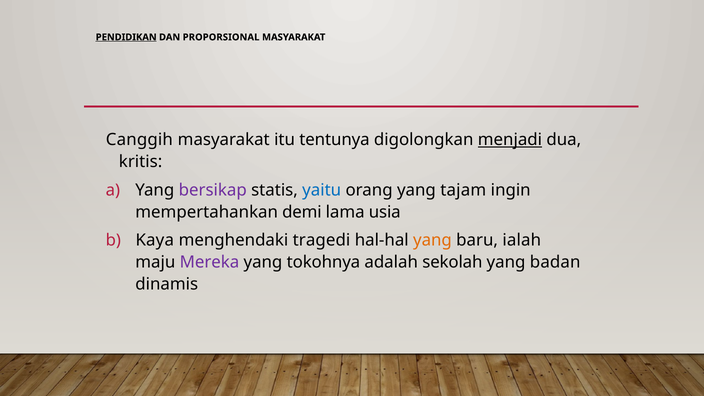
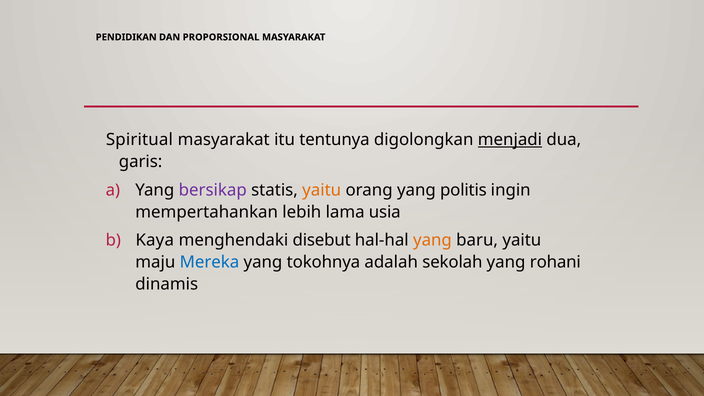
PENDIDIKAN underline: present -> none (126, 37)
Canggih: Canggih -> Spiritual (139, 140)
kritis: kritis -> garis (141, 162)
yaitu colour: blue -> orange (322, 190)
tajam: tajam -> politis (463, 190)
demi: demi -> lebih (302, 212)
tragedi: tragedi -> disebut (322, 240)
baru ialah: ialah -> yaitu (522, 240)
Mereka colour: purple -> blue (209, 262)
badan: badan -> rohani (555, 262)
